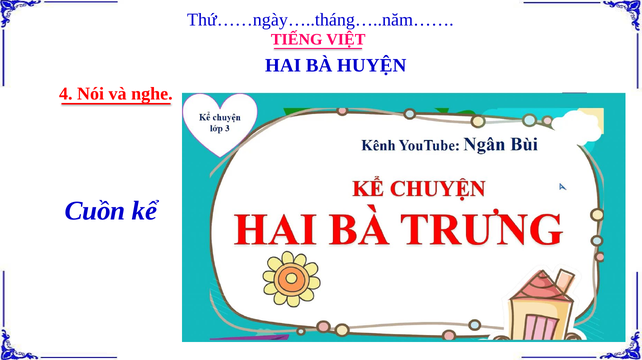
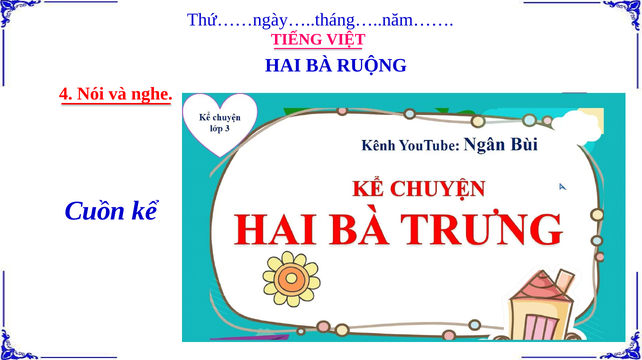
HUYỆN: HUYỆN -> RUỘNG (372, 66)
